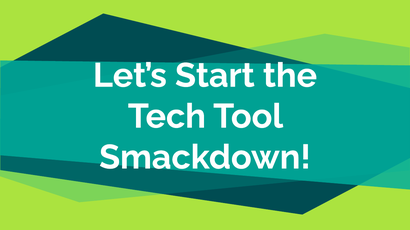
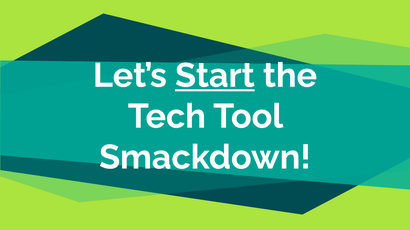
Start underline: none -> present (215, 76)
